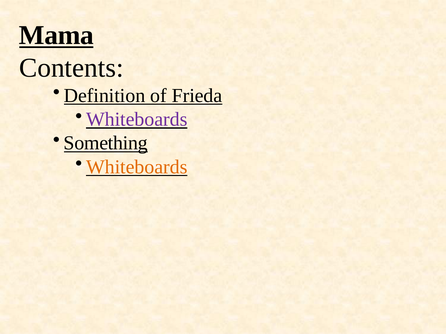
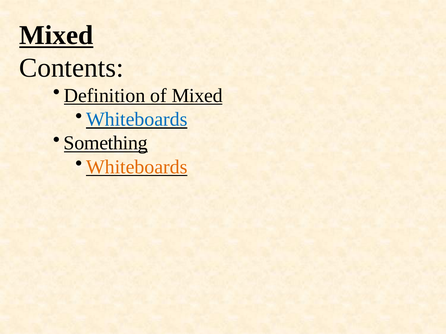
Mama: Mama -> Mixed (56, 35)
of Frieda: Frieda -> Mixed (197, 96)
Whiteboards colour: purple -> blue (137, 120)
